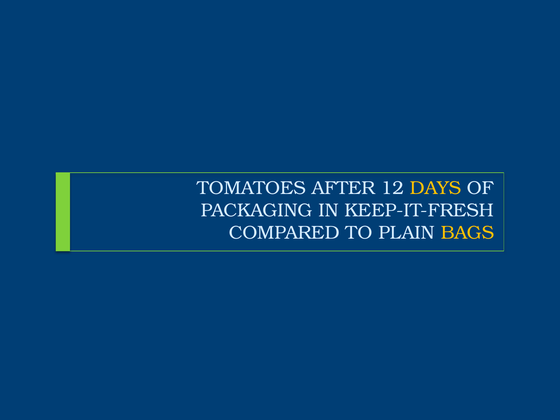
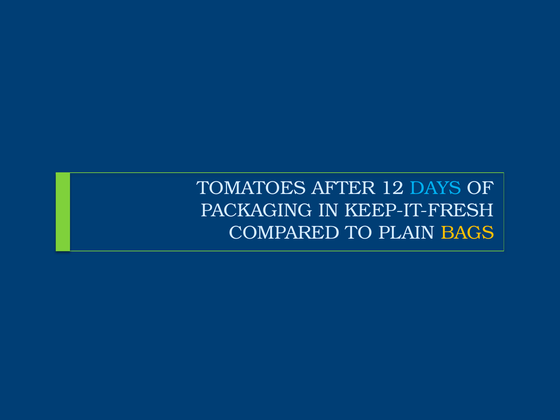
DAYS colour: yellow -> light blue (436, 188)
